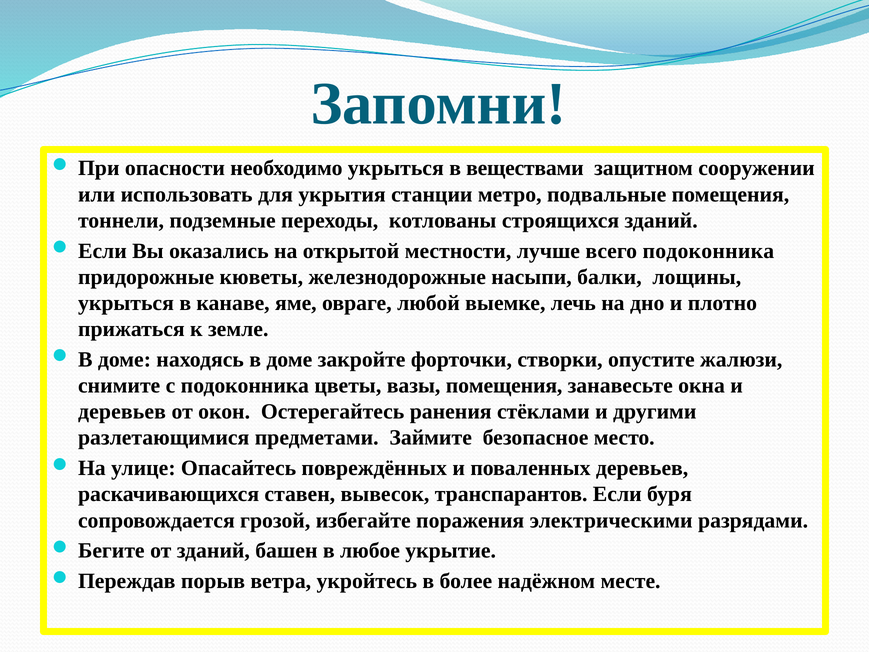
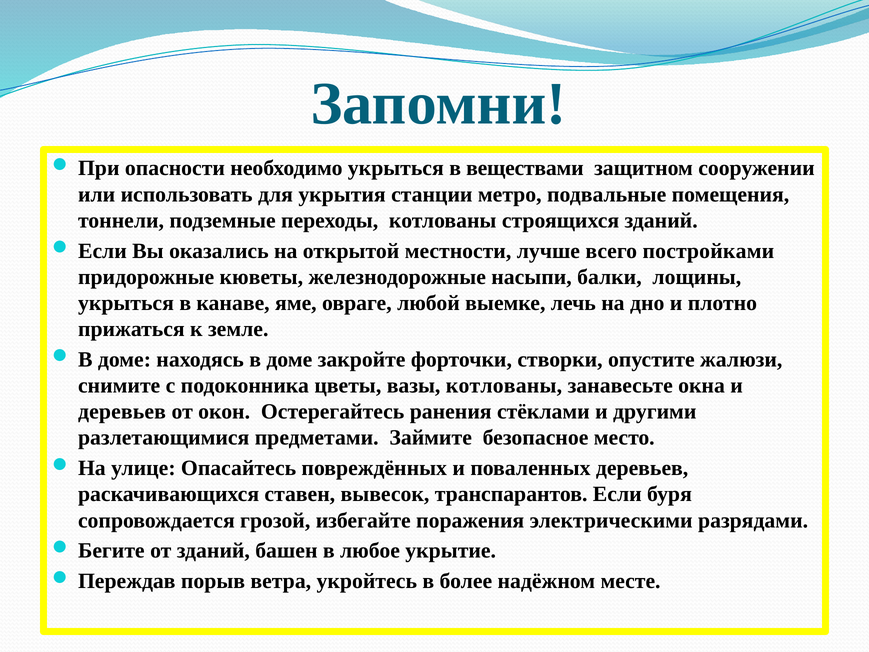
всего подоконника: подоконника -> постройками (708, 251)
вазы помещения: помещения -> котлованы (504, 385)
